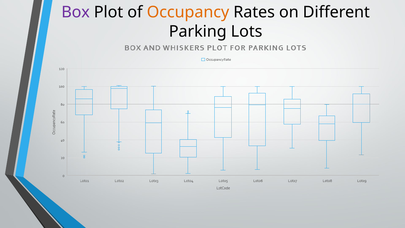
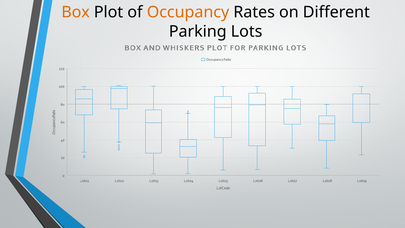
Box colour: purple -> orange (76, 12)
